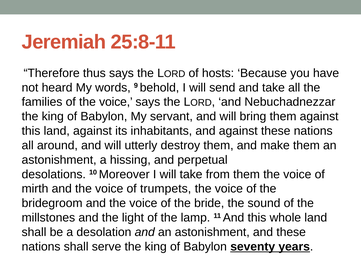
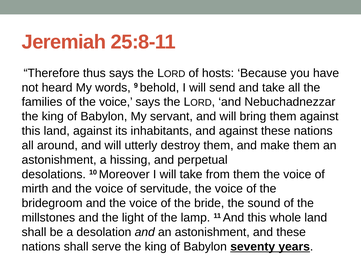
trumpets: trumpets -> servitude (166, 189)
